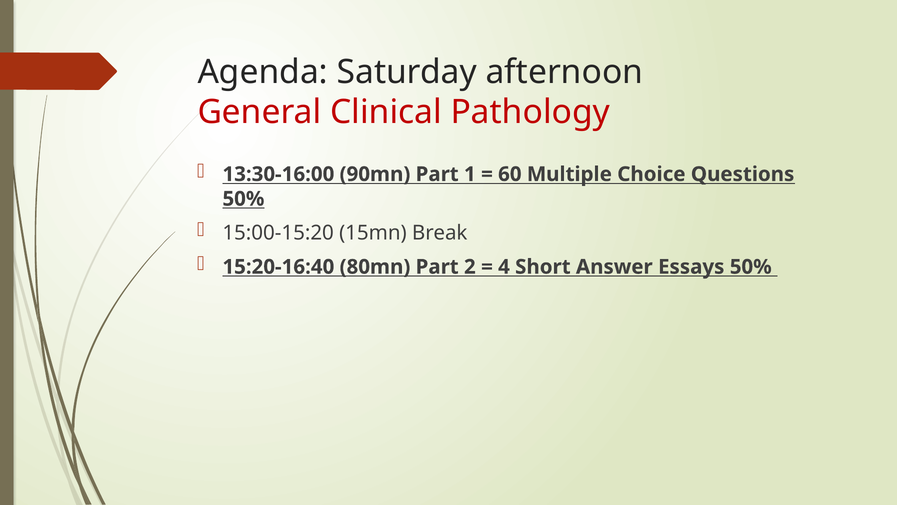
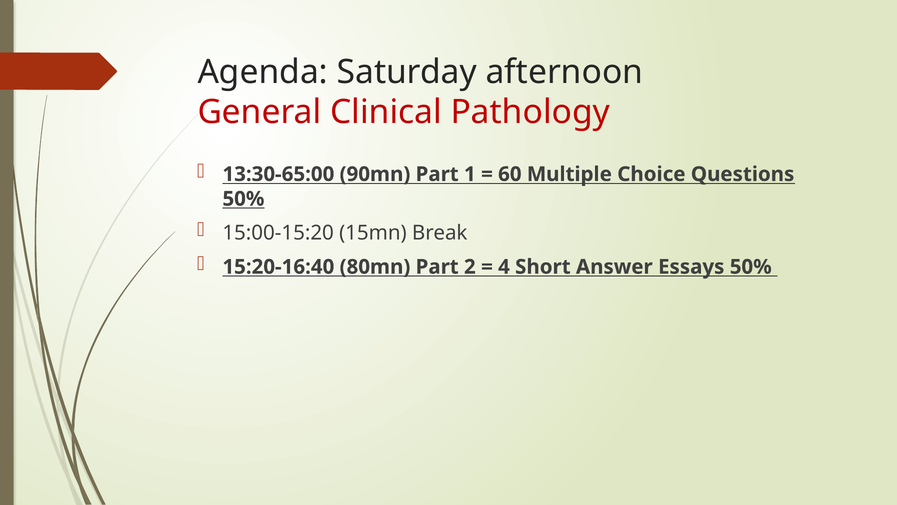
13:30-16:00: 13:30-16:00 -> 13:30-65:00 (278, 174)
